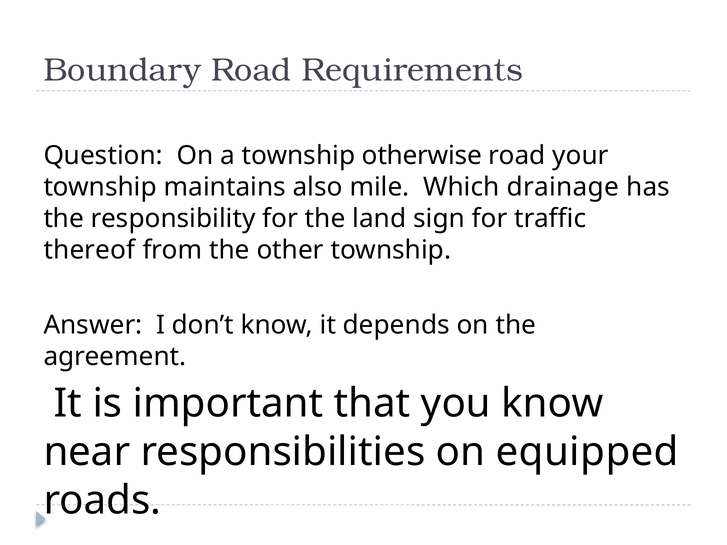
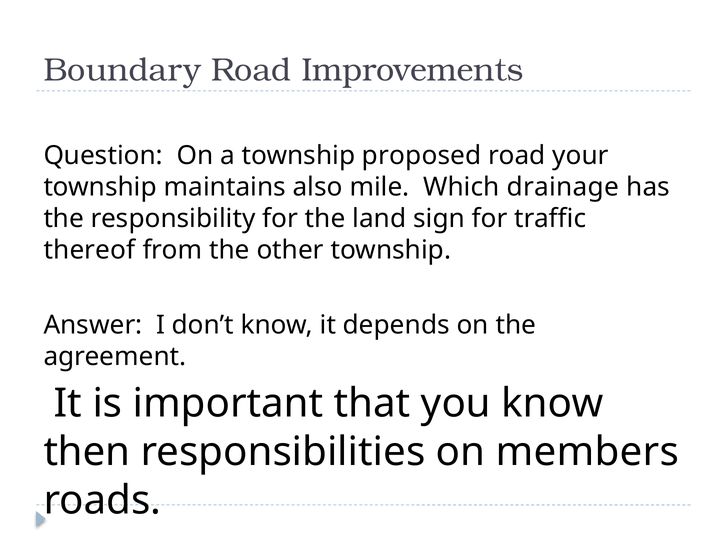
Requirements: Requirements -> Improvements (412, 70)
otherwise: otherwise -> proposed (422, 156)
near: near -> then (87, 452)
equipped: equipped -> members (587, 452)
